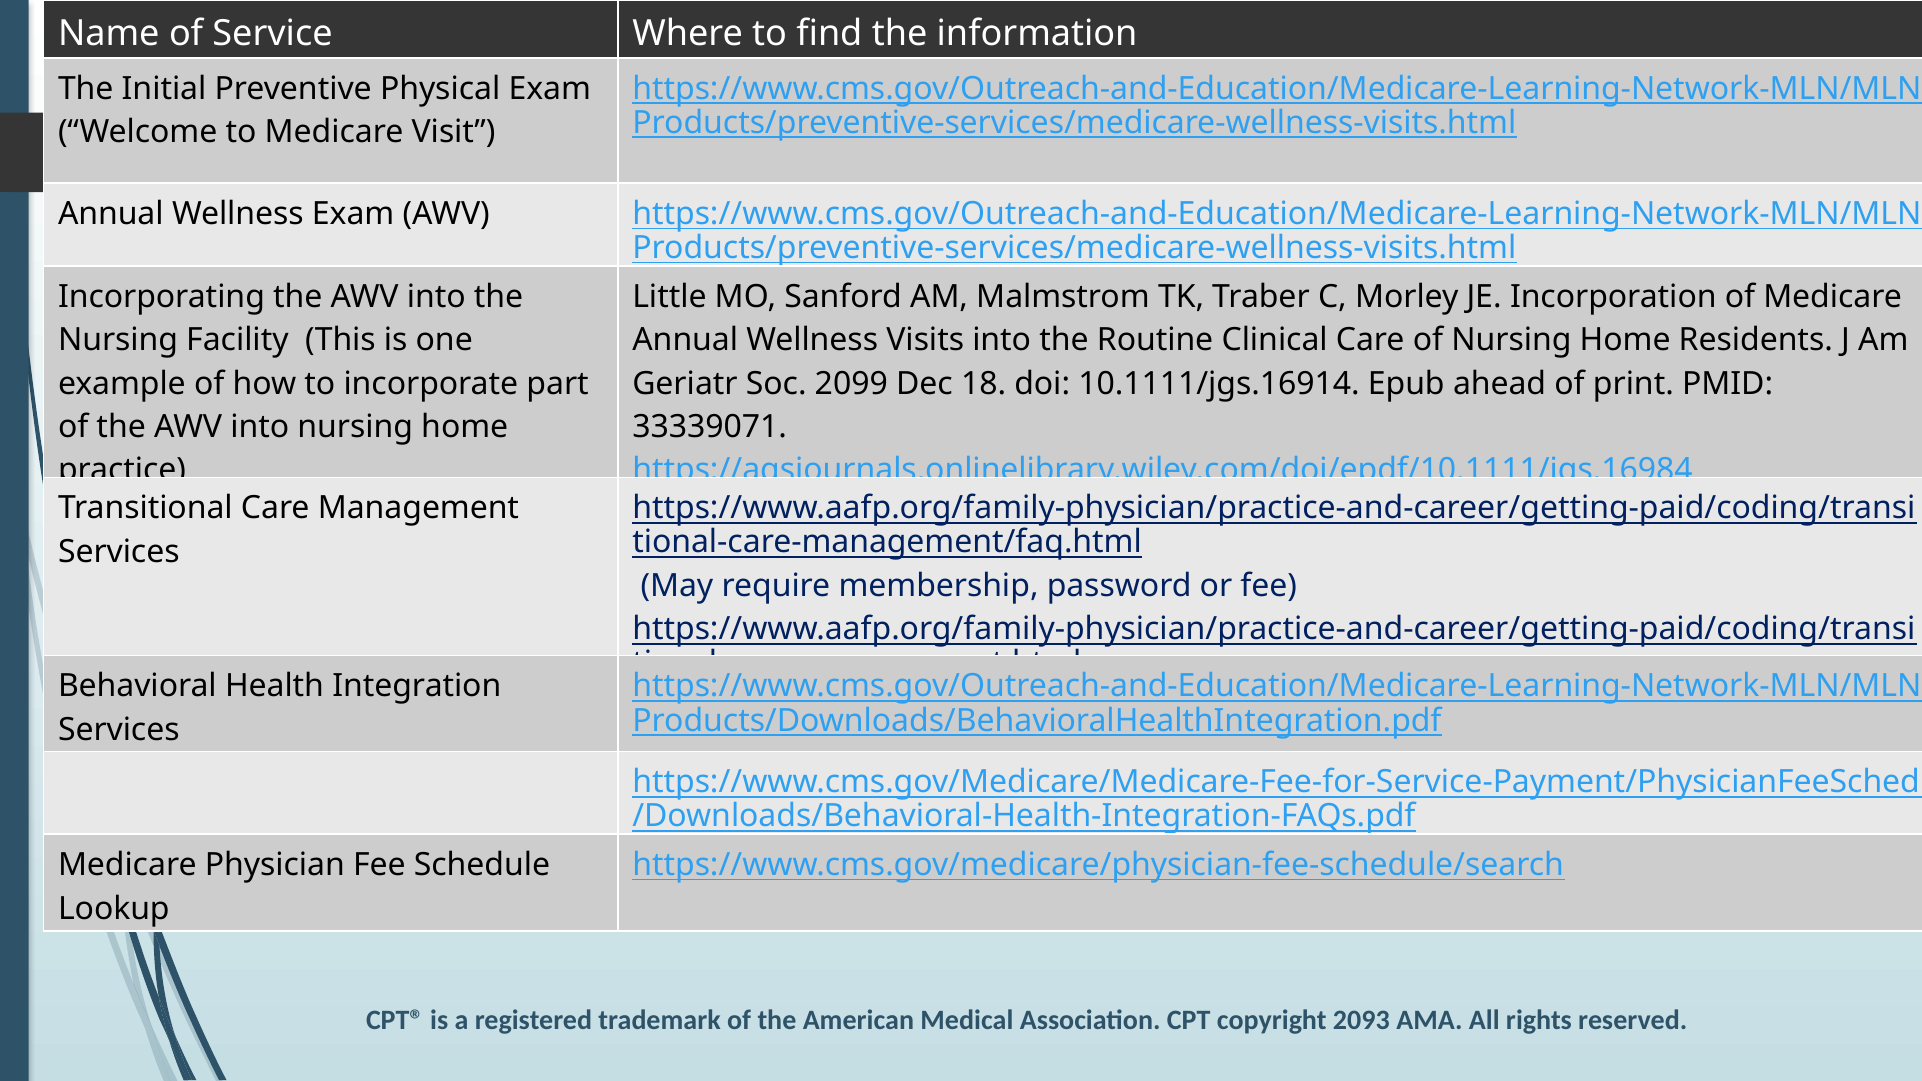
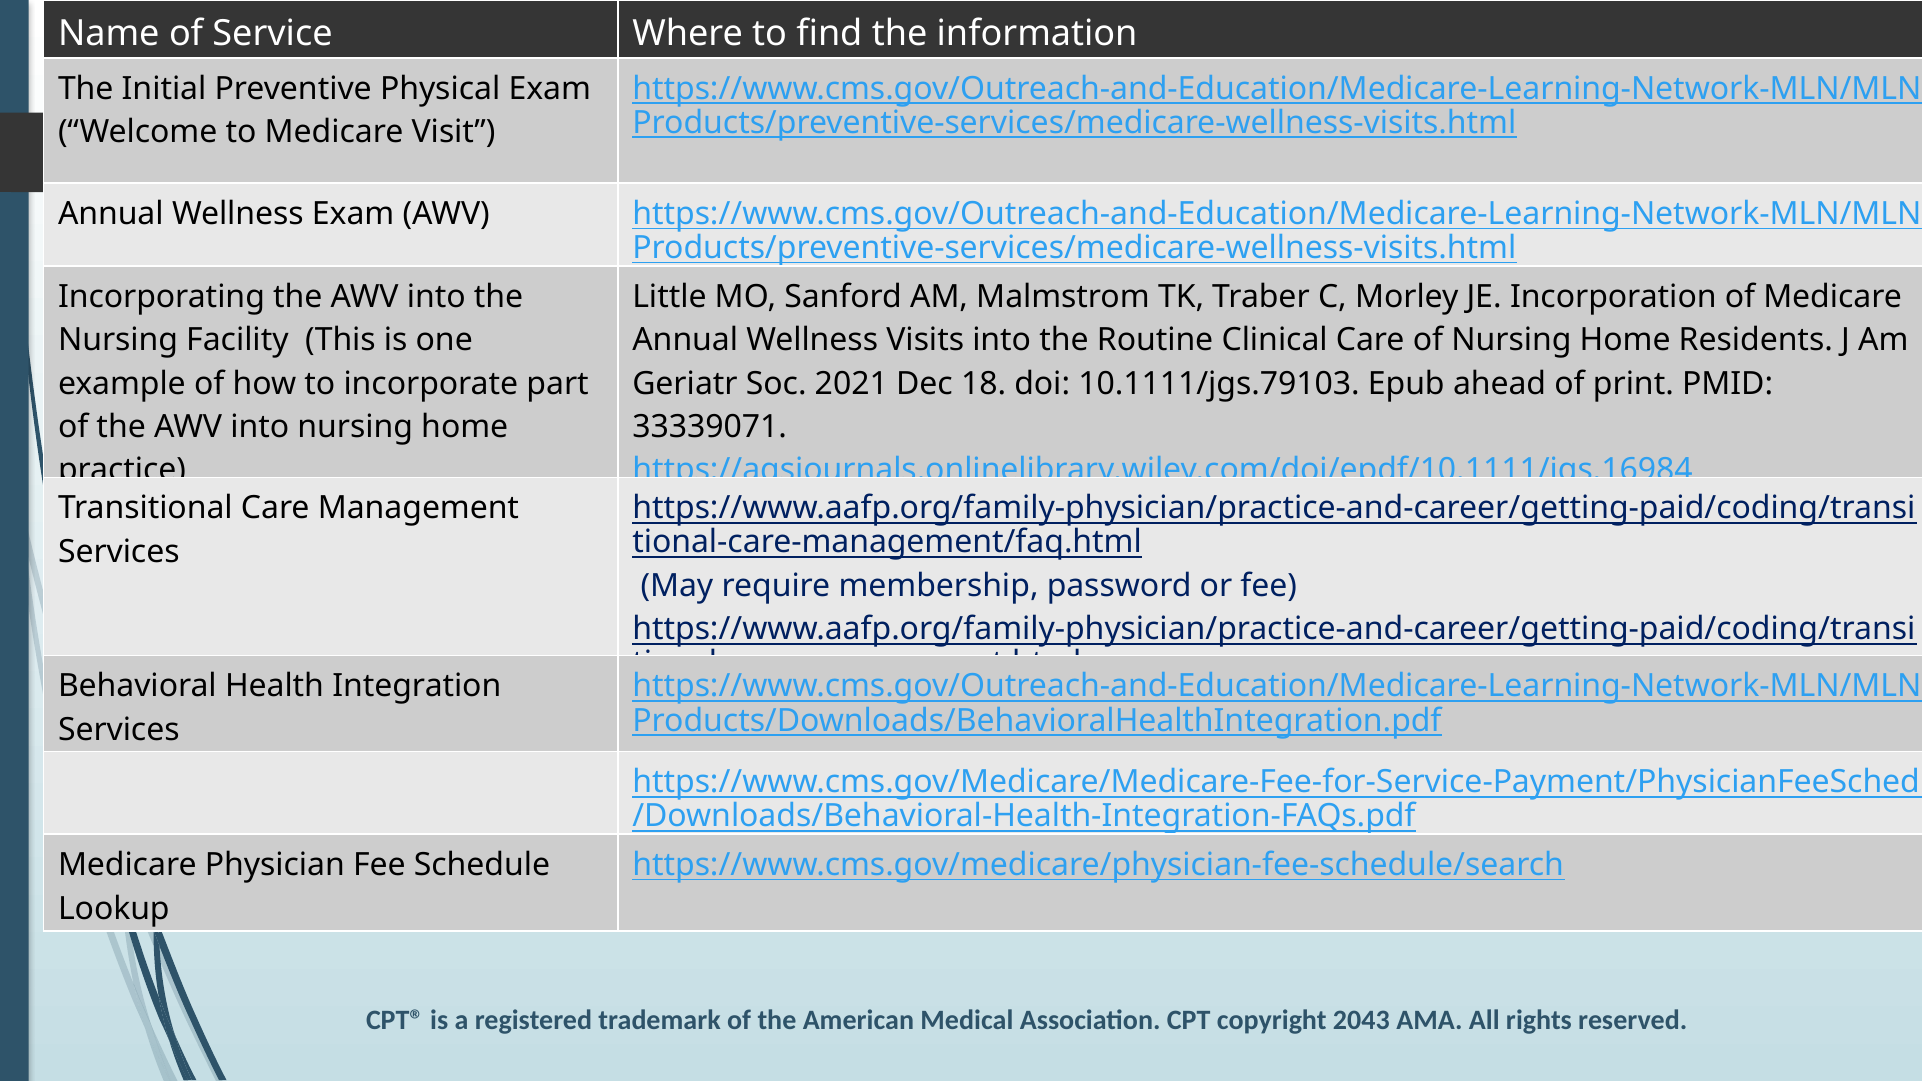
2099: 2099 -> 2021 (851, 384)
10.1111/jgs.16914: 10.1111/jgs.16914 -> 10.1111/jgs.79103 (1219, 384)
2093: 2093 -> 2043 (1361, 1021)
